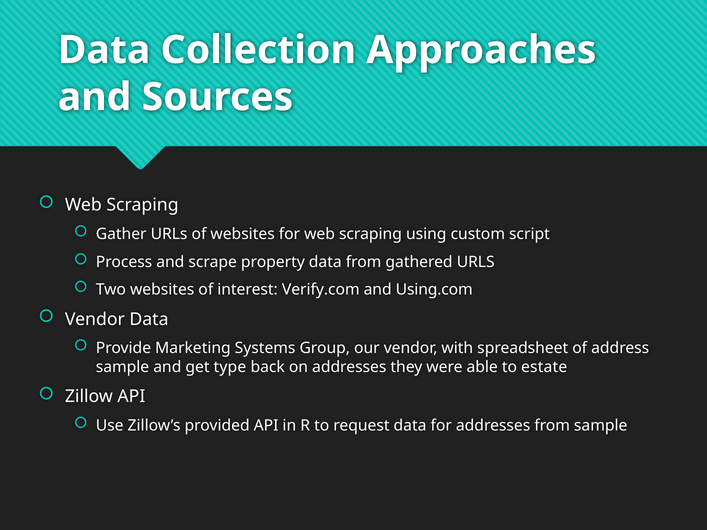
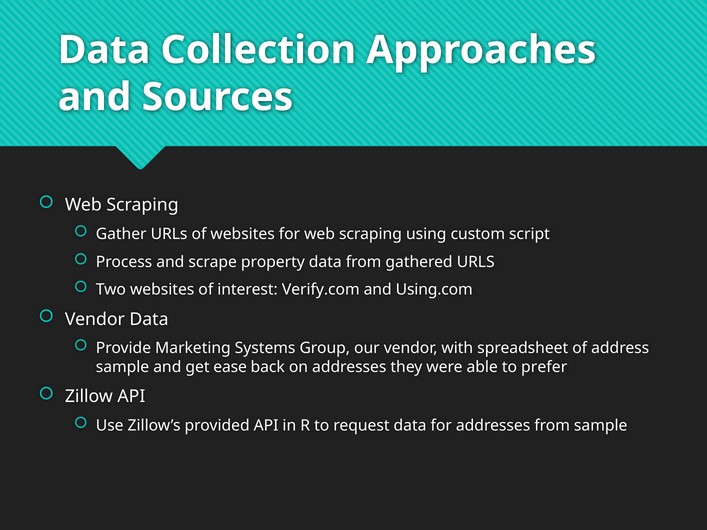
type: type -> ease (230, 367)
estate: estate -> prefer (544, 367)
